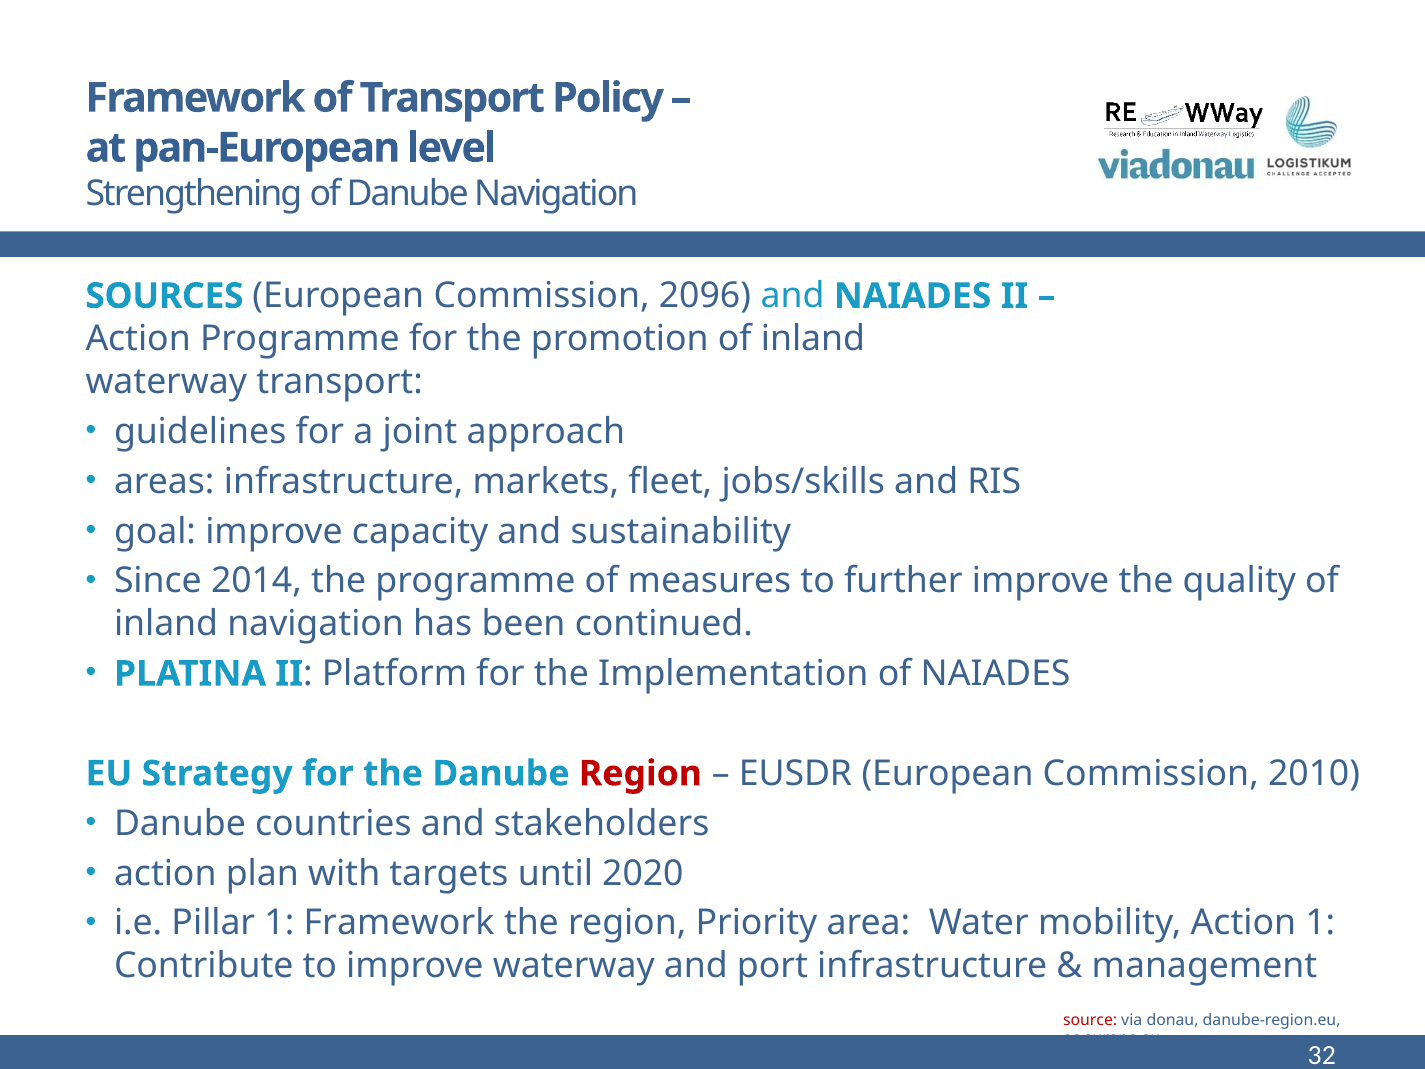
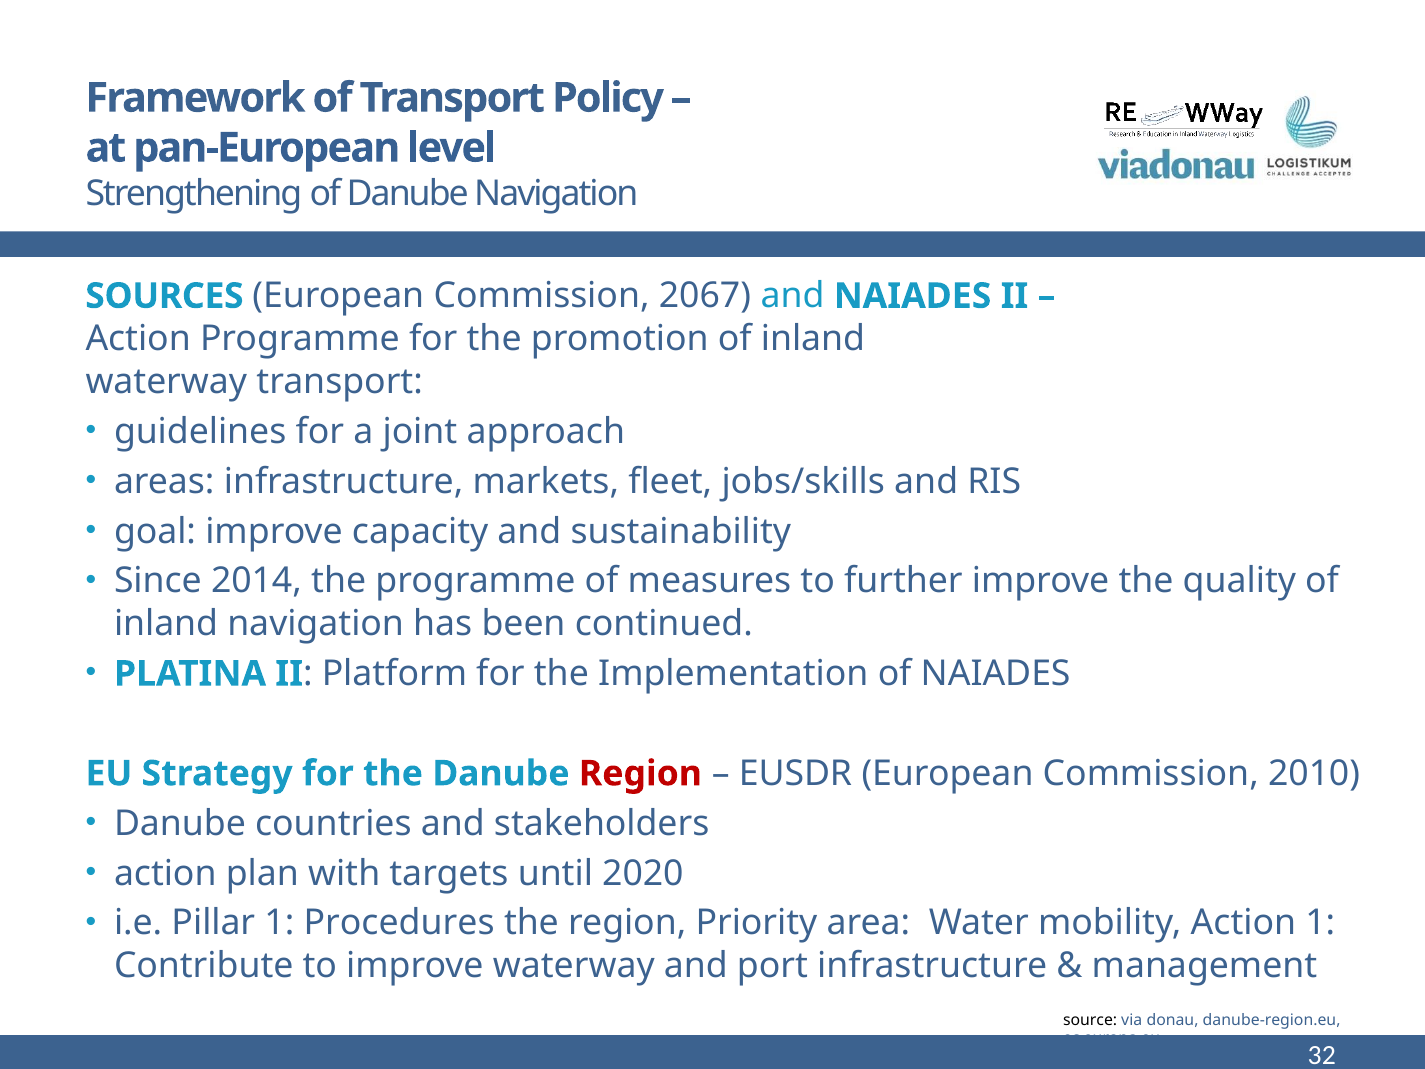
2096: 2096 -> 2067 (705, 296)
1 Framework: Framework -> Procedures (399, 923)
source colour: red -> black (1090, 1020)
